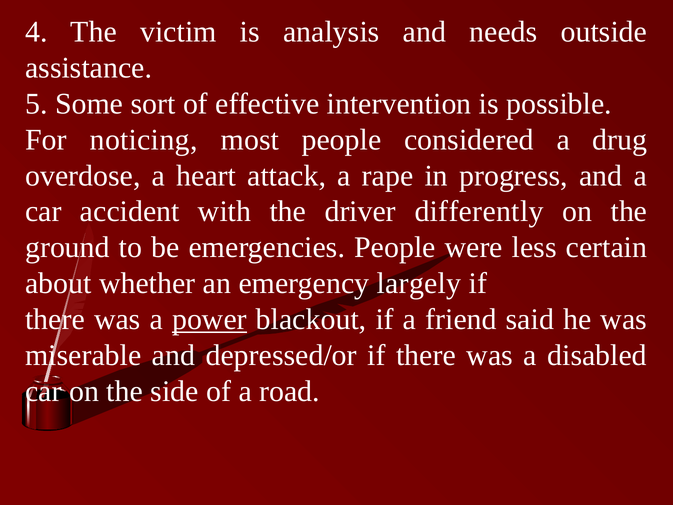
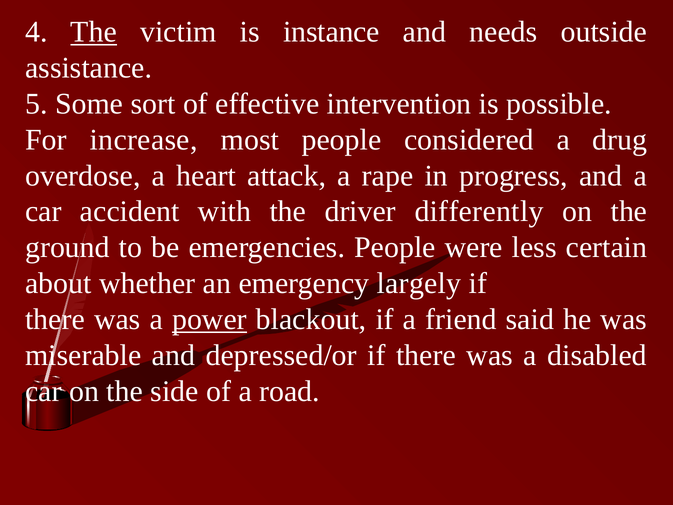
The underline: none -> present (94, 32)
analysis: analysis -> instance (331, 32)
noticing: noticing -> increase (144, 140)
